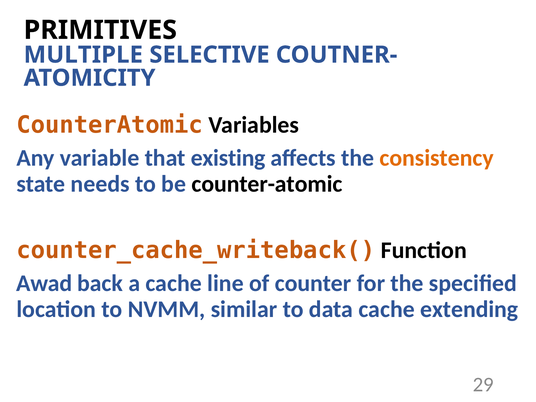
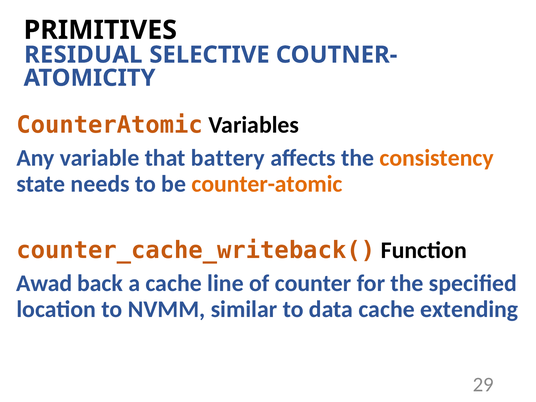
MULTIPLE: MULTIPLE -> RESIDUAL (83, 55)
existing: existing -> battery (228, 158)
counter-atomic colour: black -> orange (267, 184)
